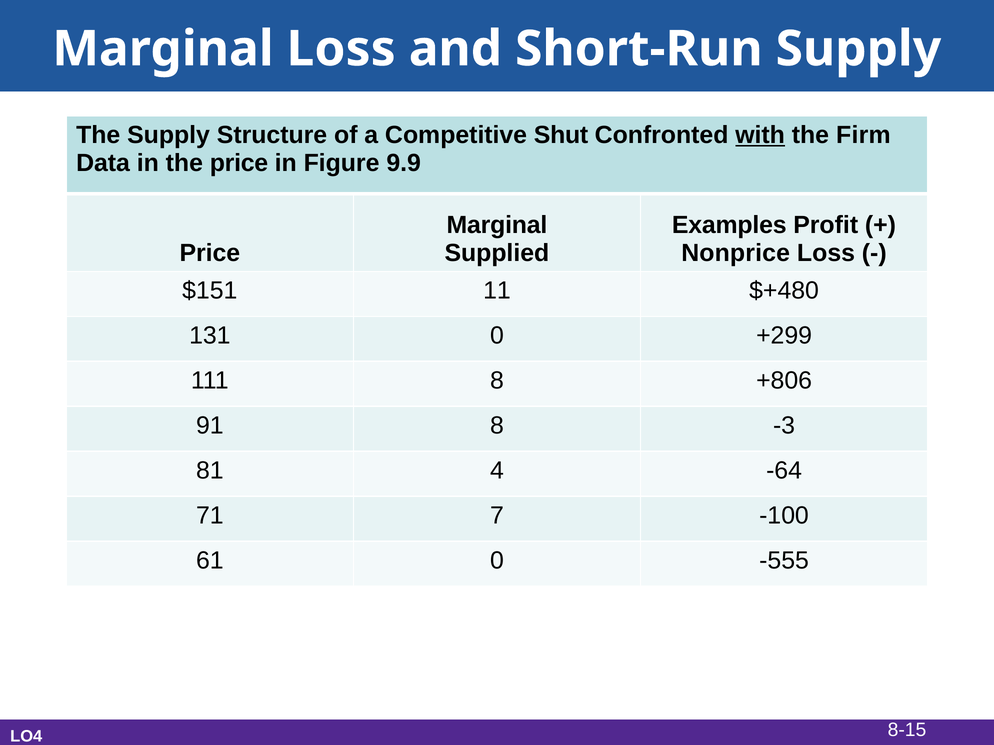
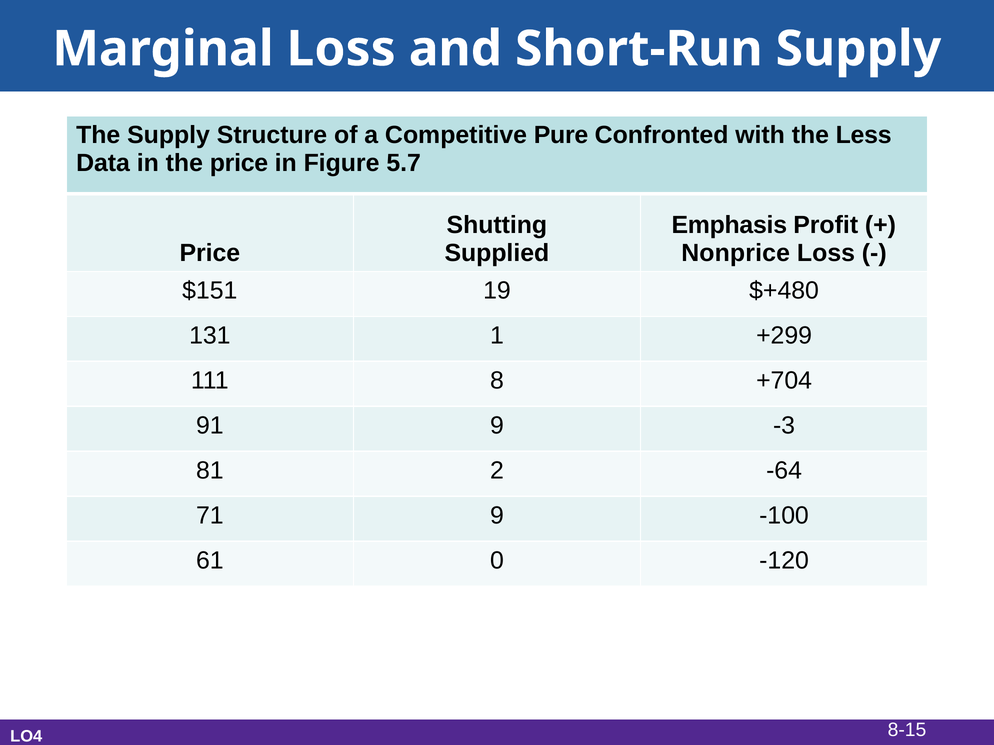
Shut: Shut -> Pure (561, 135)
with underline: present -> none (760, 135)
Firm: Firm -> Less (864, 135)
9.9: 9.9 -> 5.7 (404, 163)
Marginal: Marginal -> Shutting (497, 225)
Examples: Examples -> Emphasis (729, 225)
11: 11 -> 19 (497, 291)
131 0: 0 -> 1 (497, 336)
+806: +806 -> +704 (784, 381)
91 8: 8 -> 9 (497, 426)
4: 4 -> 2 (497, 471)
71 7: 7 -> 9 (497, 516)
-555: -555 -> -120 (784, 561)
